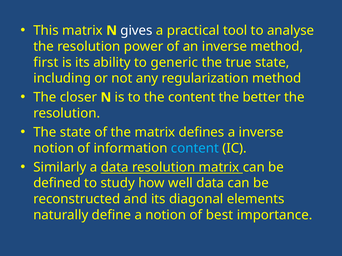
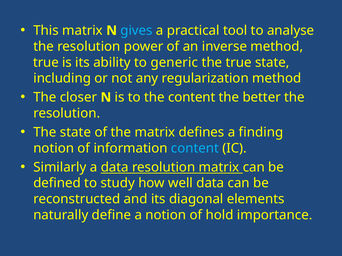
gives colour: white -> light blue (136, 31)
first: first -> true (46, 63)
a inverse: inverse -> finding (261, 132)
best: best -> hold (220, 215)
